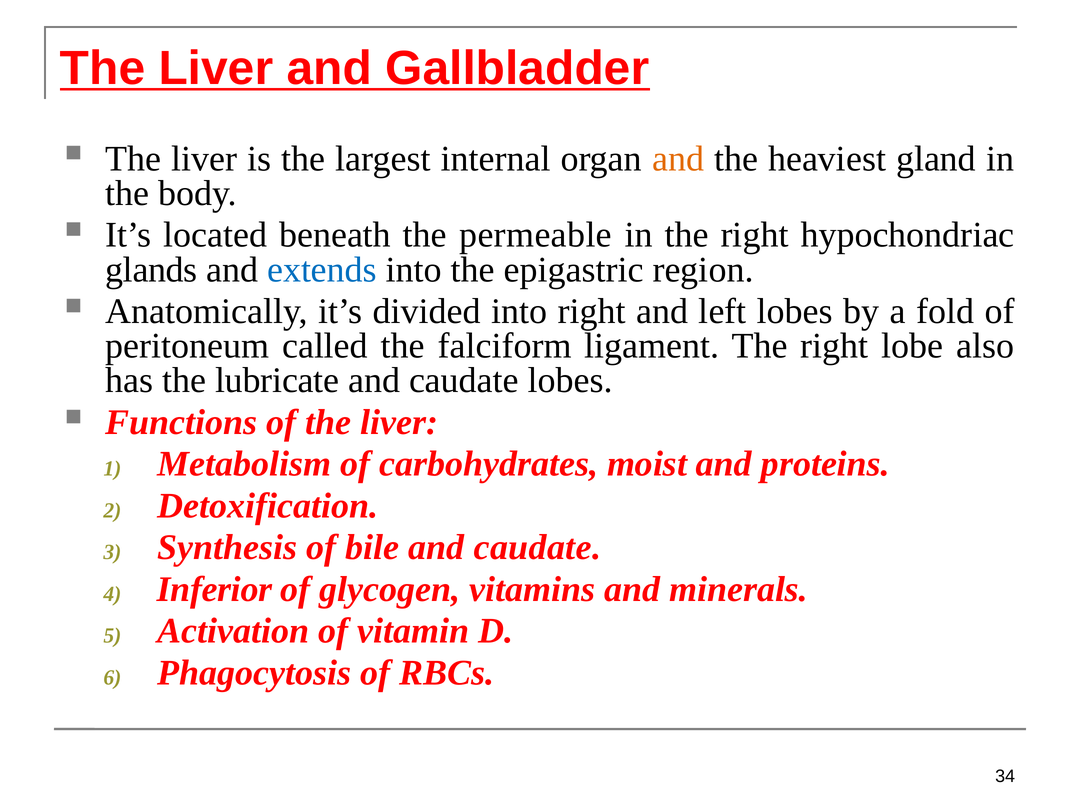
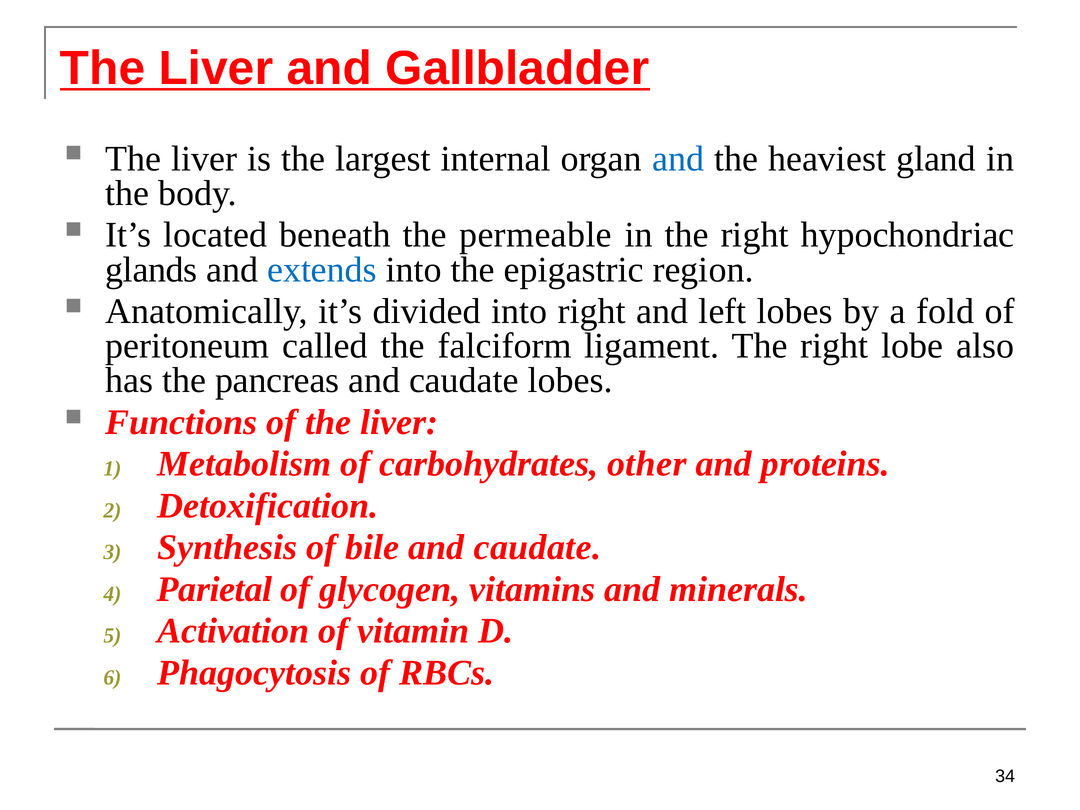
and colour: orange -> blue (678, 159)
lubricate: lubricate -> pancreas (277, 381)
moist: moist -> other (647, 464)
Inferior: Inferior -> Parietal (215, 589)
